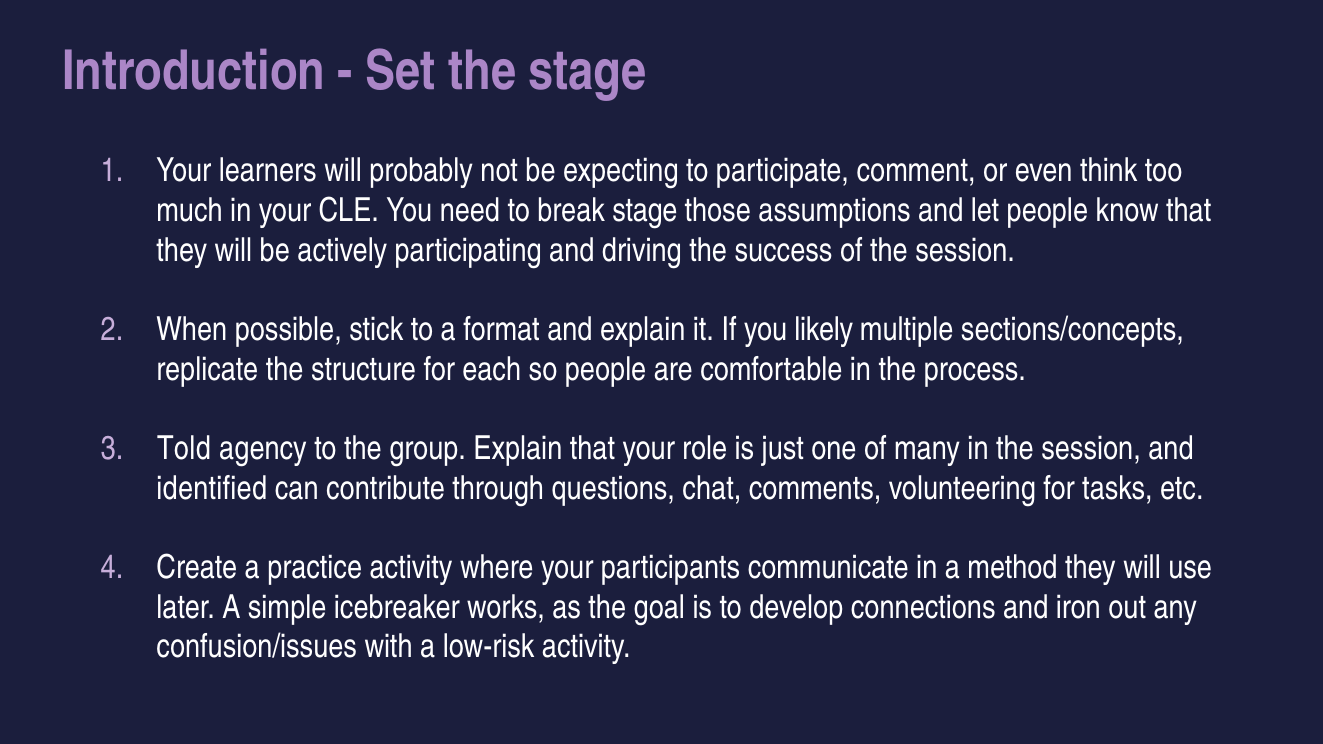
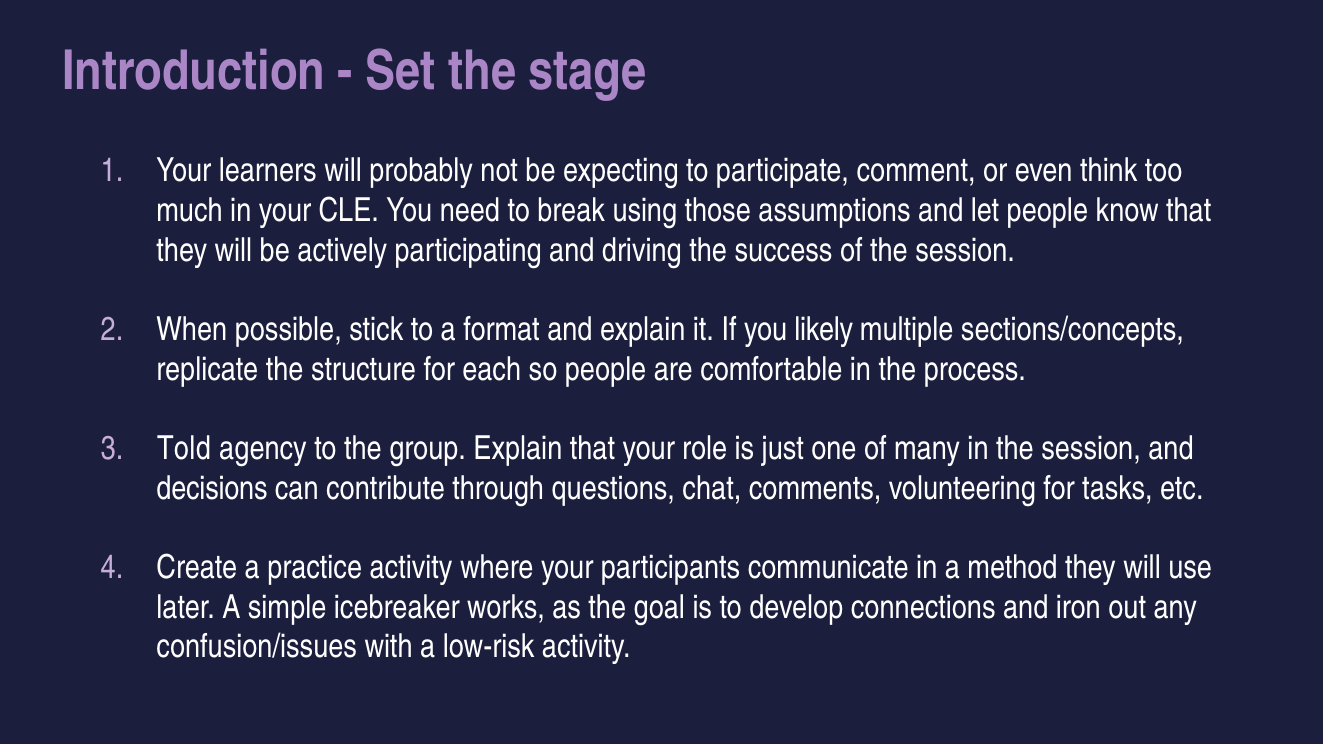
break stage: stage -> using (645, 211)
identified: identified -> decisions (212, 488)
